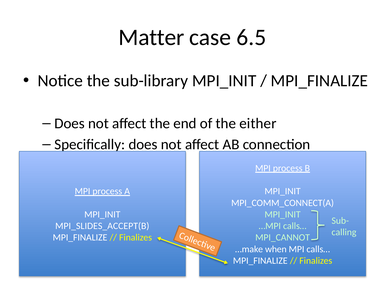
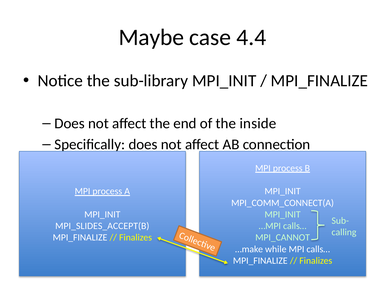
Matter: Matter -> Maybe (151, 37)
6.5: 6.5 -> 4.4 (251, 37)
either: either -> inside (258, 123)
when: when -> while (276, 249)
